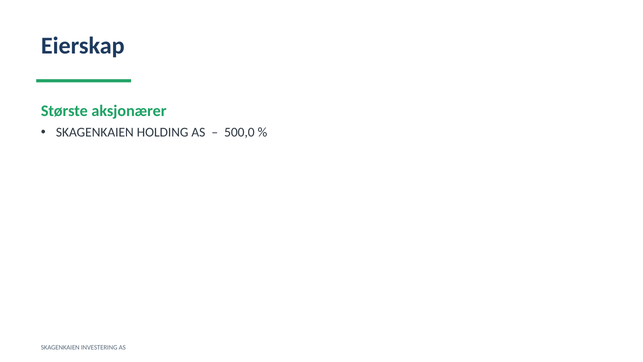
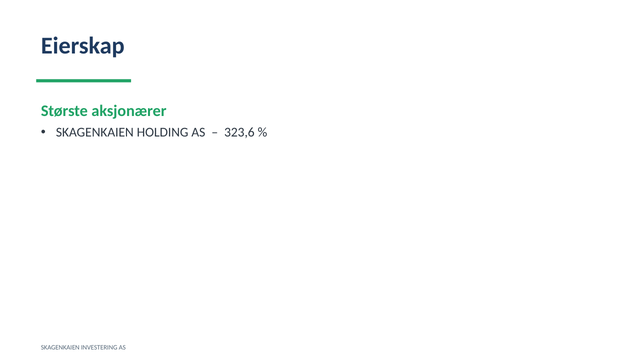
500,0: 500,0 -> 323,6 (239, 132)
